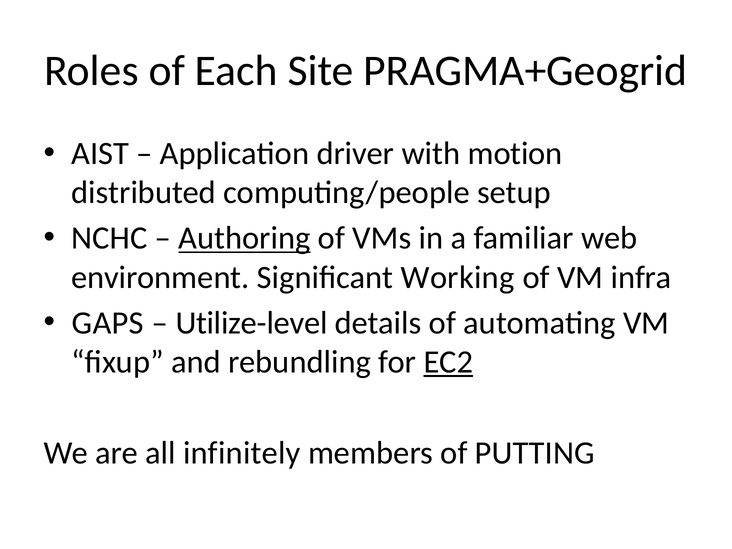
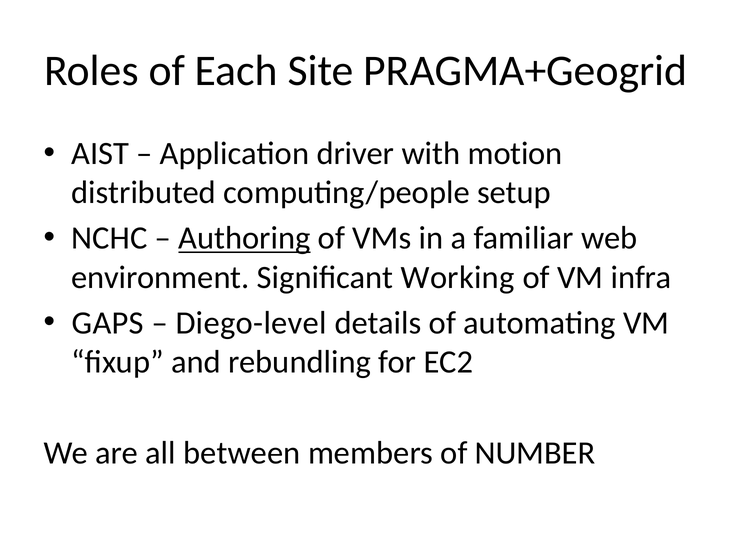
Utilize-level: Utilize-level -> Diego-level (251, 323)
EC2 underline: present -> none (448, 362)
infinitely: infinitely -> between (242, 453)
PUTTING: PUTTING -> NUMBER (535, 453)
